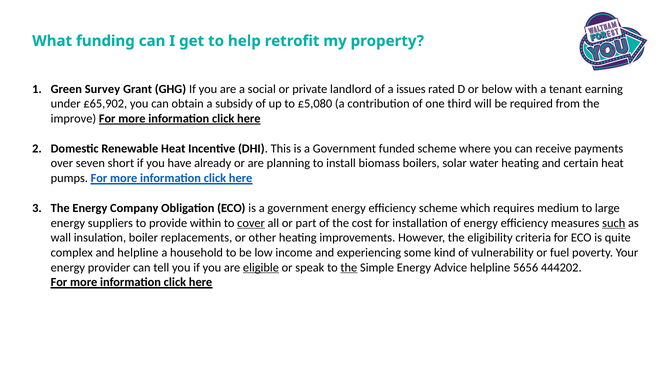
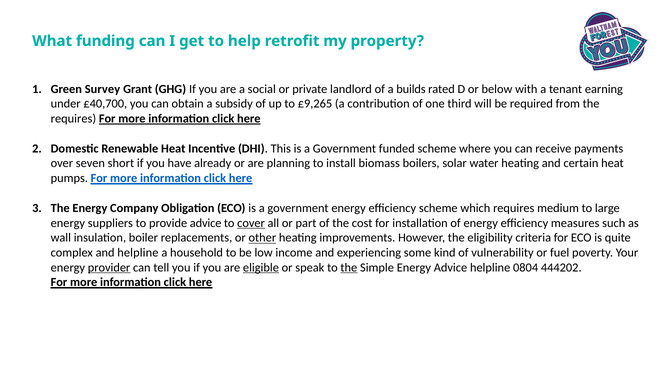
issues: issues -> builds (411, 89)
£65,902: £65,902 -> £40,700 (105, 104)
£5,080: £5,080 -> £9,265 (315, 104)
improve: improve -> requires (73, 119)
provide within: within -> advice (206, 223)
such underline: present -> none (614, 223)
other underline: none -> present (262, 238)
provider underline: none -> present (109, 268)
5656: 5656 -> 0804 (526, 268)
